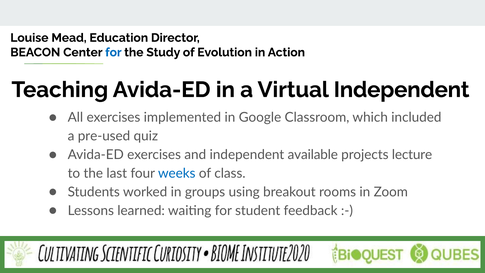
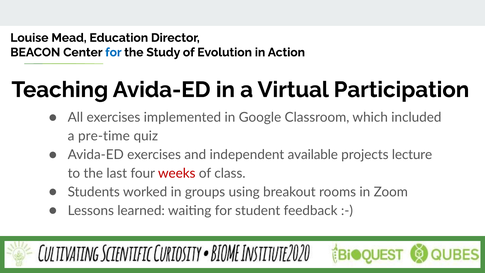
Virtual Independent: Independent -> Participation (401, 90)
pre-used: pre-used -> pre-time (104, 136)
weeks colour: blue -> red (177, 173)
